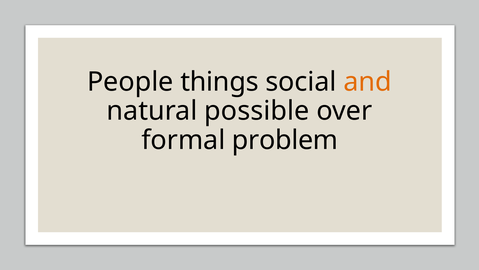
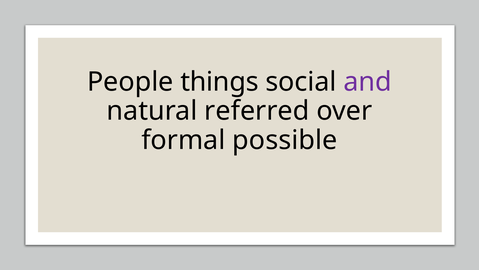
and colour: orange -> purple (368, 82)
possible: possible -> referred (257, 111)
problem: problem -> possible (285, 140)
